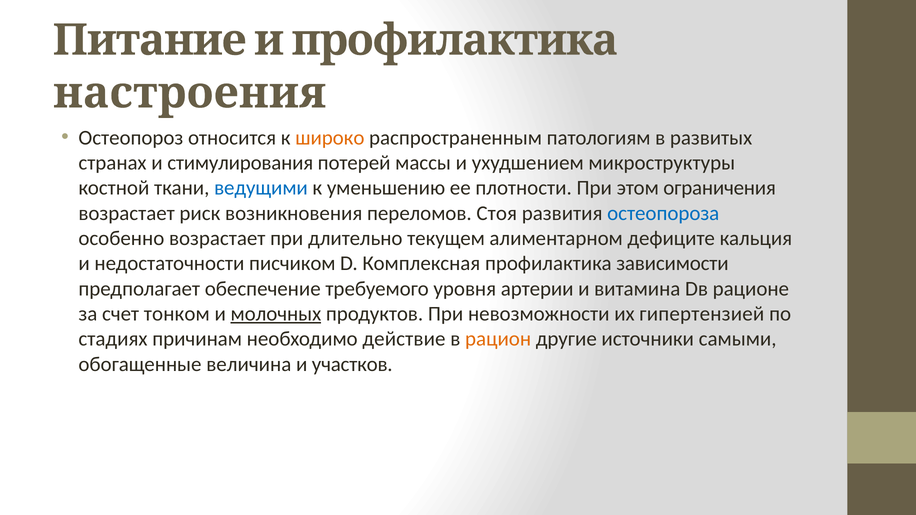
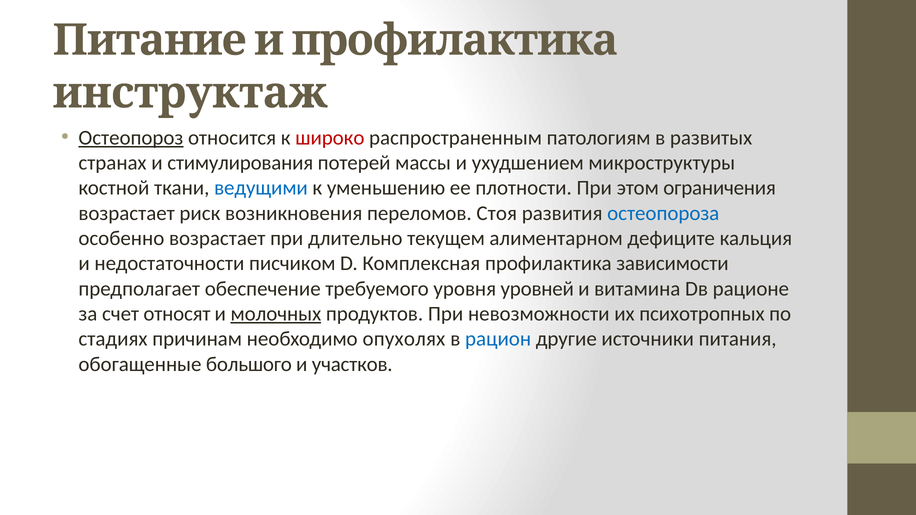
настроения: настроения -> инструктаж (190, 93)
Остеопороз underline: none -> present (131, 138)
широко colour: orange -> red (330, 138)
артерии: артерии -> уровней (537, 289)
тонком: тонком -> относят (177, 314)
гипертензией: гипертензией -> психотропных (702, 314)
действие: действие -> опухолях (404, 339)
рацион colour: orange -> blue (498, 339)
самыми: самыми -> питания (738, 339)
величина: величина -> большого (249, 364)
